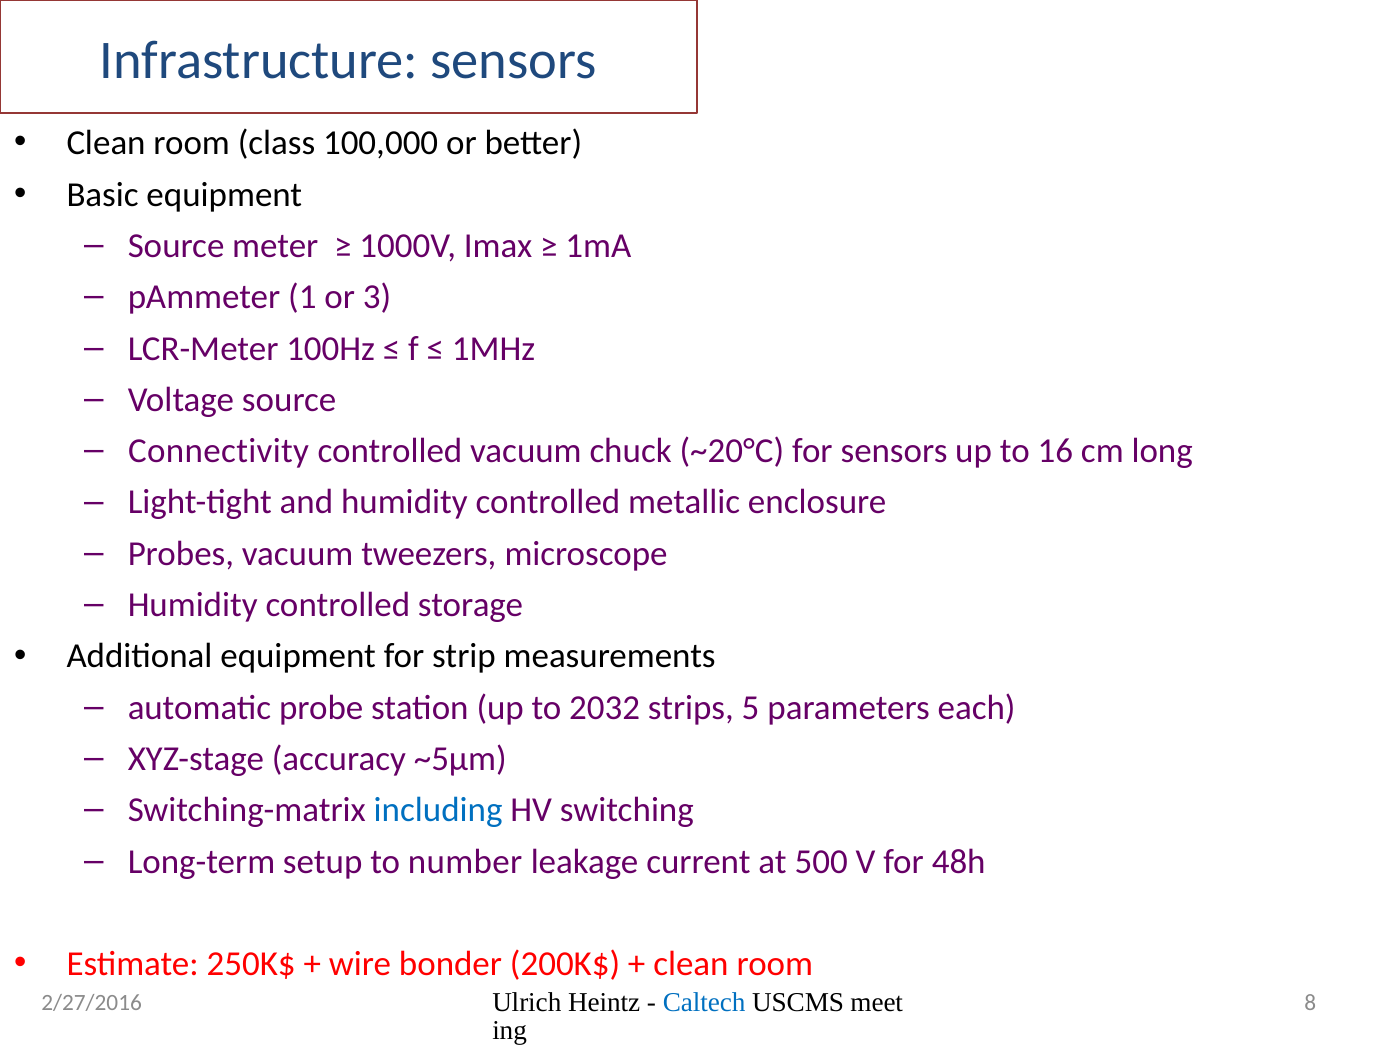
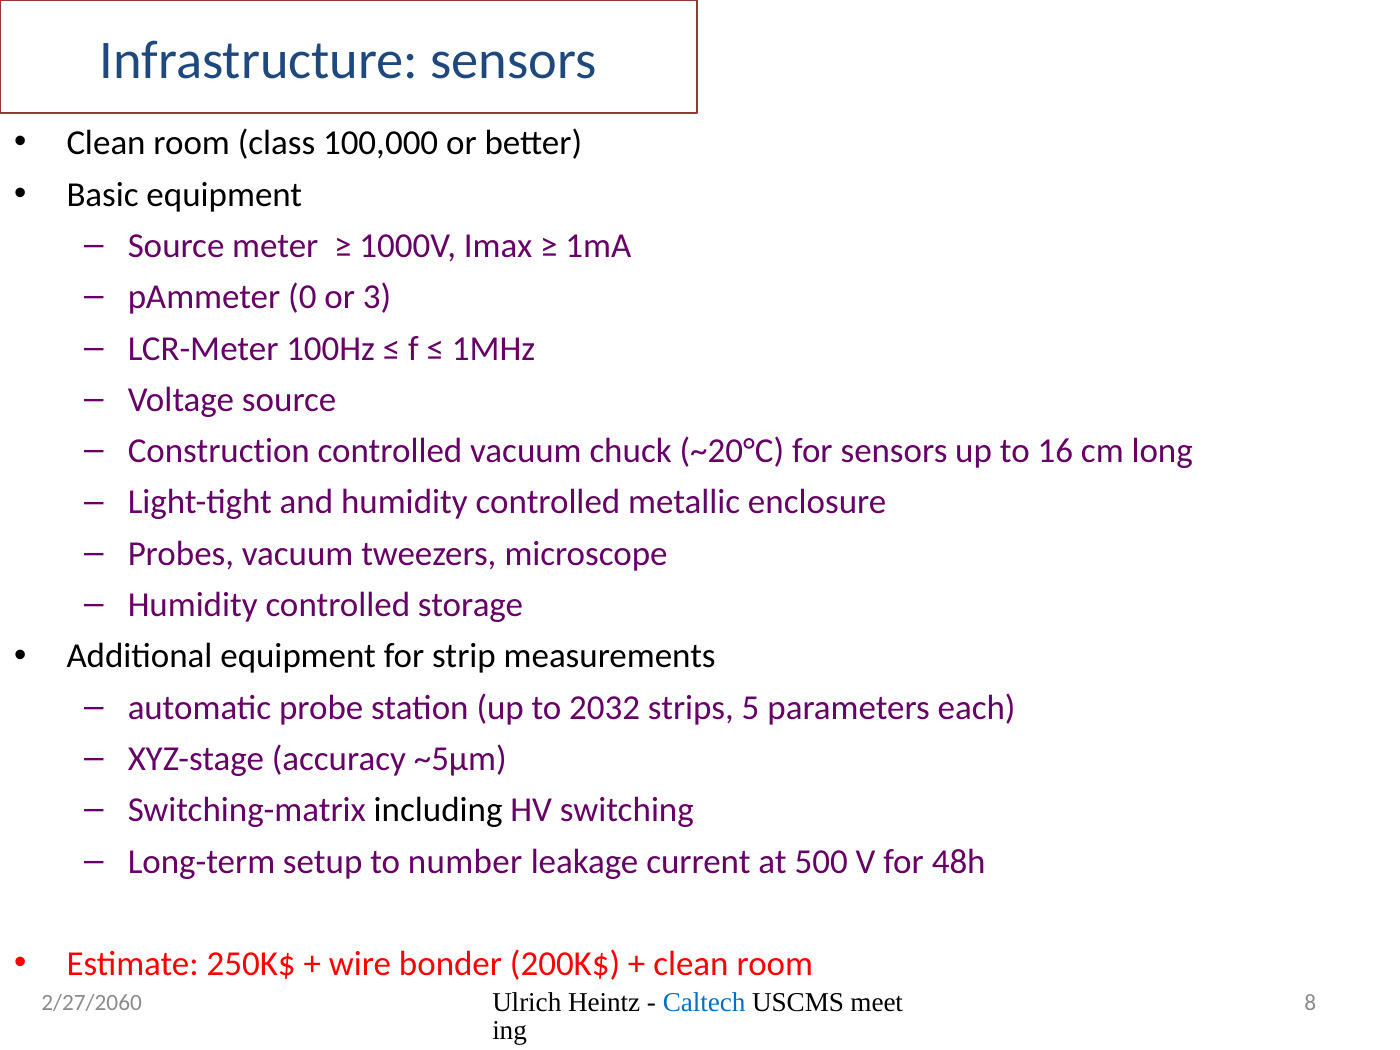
1: 1 -> 0 (302, 297)
Connectivity: Connectivity -> Construction (219, 451)
including colour: blue -> black (438, 810)
2/27/2016: 2/27/2016 -> 2/27/2060 (92, 1003)
